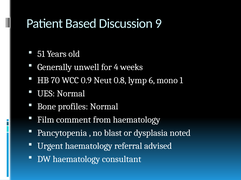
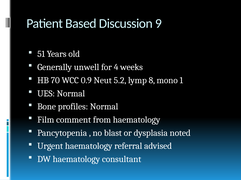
0.8: 0.8 -> 5.2 (120, 81)
6: 6 -> 8 (152, 81)
